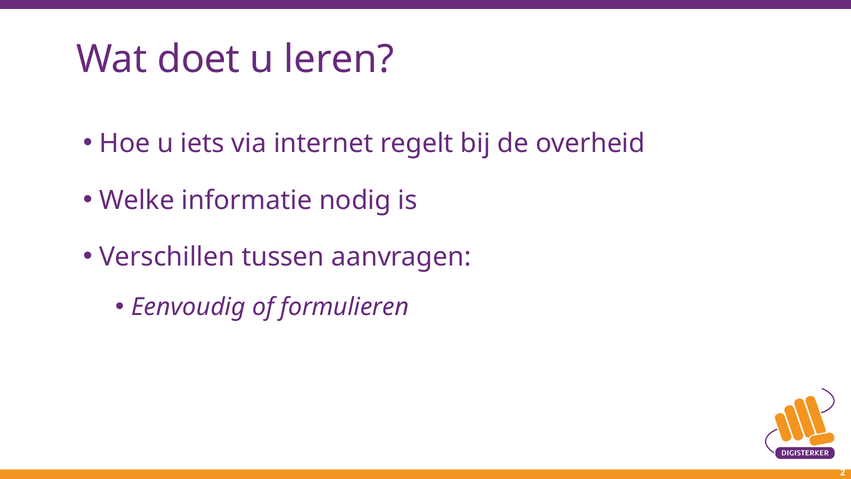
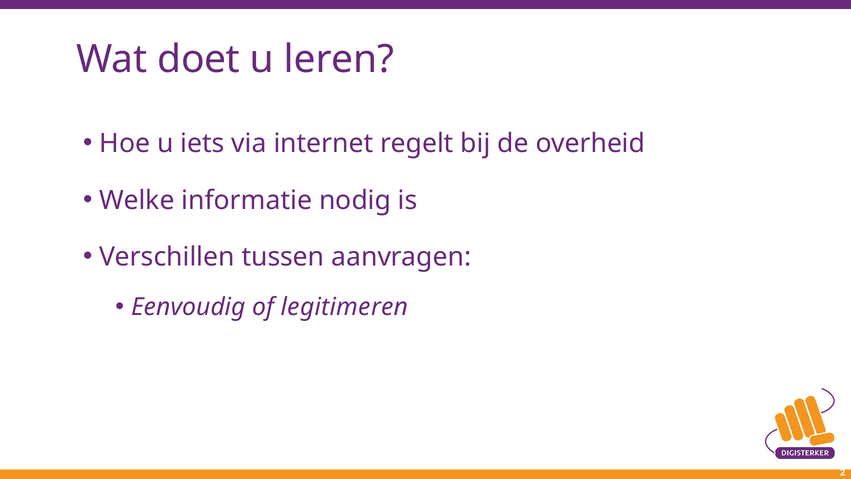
formulieren: formulieren -> legitimeren (344, 307)
